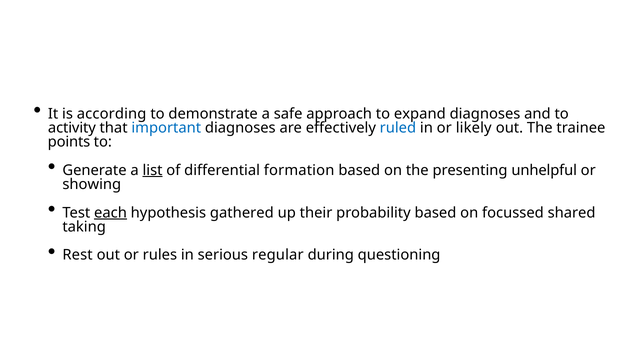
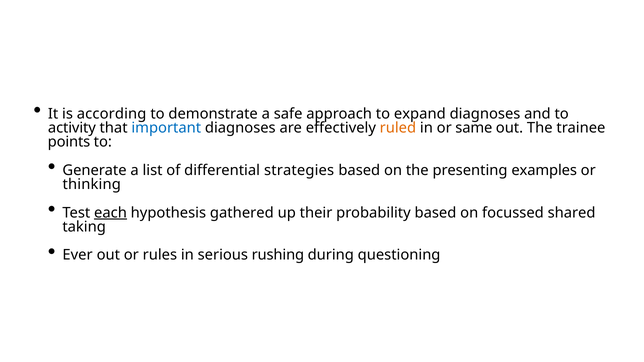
ruled colour: blue -> orange (398, 128)
likely: likely -> same (474, 128)
list underline: present -> none (153, 170)
formation: formation -> strategies (299, 170)
unhelpful: unhelpful -> examples (544, 170)
showing: showing -> thinking (92, 185)
Rest: Rest -> Ever (78, 255)
regular: regular -> rushing (278, 255)
